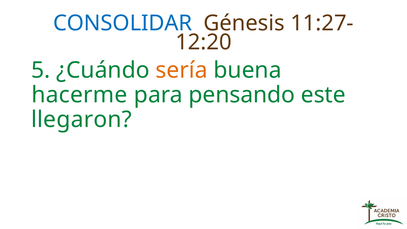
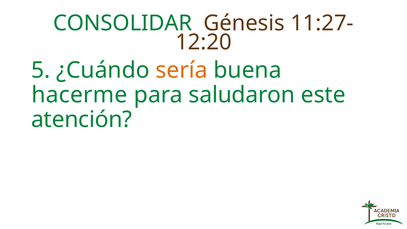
CONSOLIDAR colour: blue -> green (123, 23)
pensando: pensando -> saludaron (242, 95)
llegaron: llegaron -> atención (82, 120)
